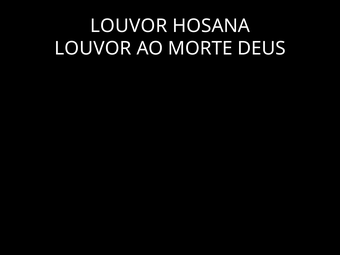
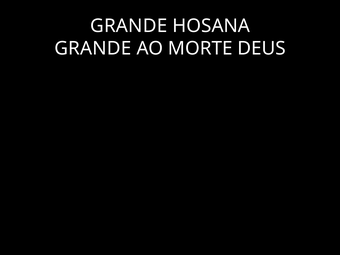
LOUVOR: LOUVOR -> GRANDE (129, 26)
LOUVOR: LOUVOR -> GRANDE (93, 48)
